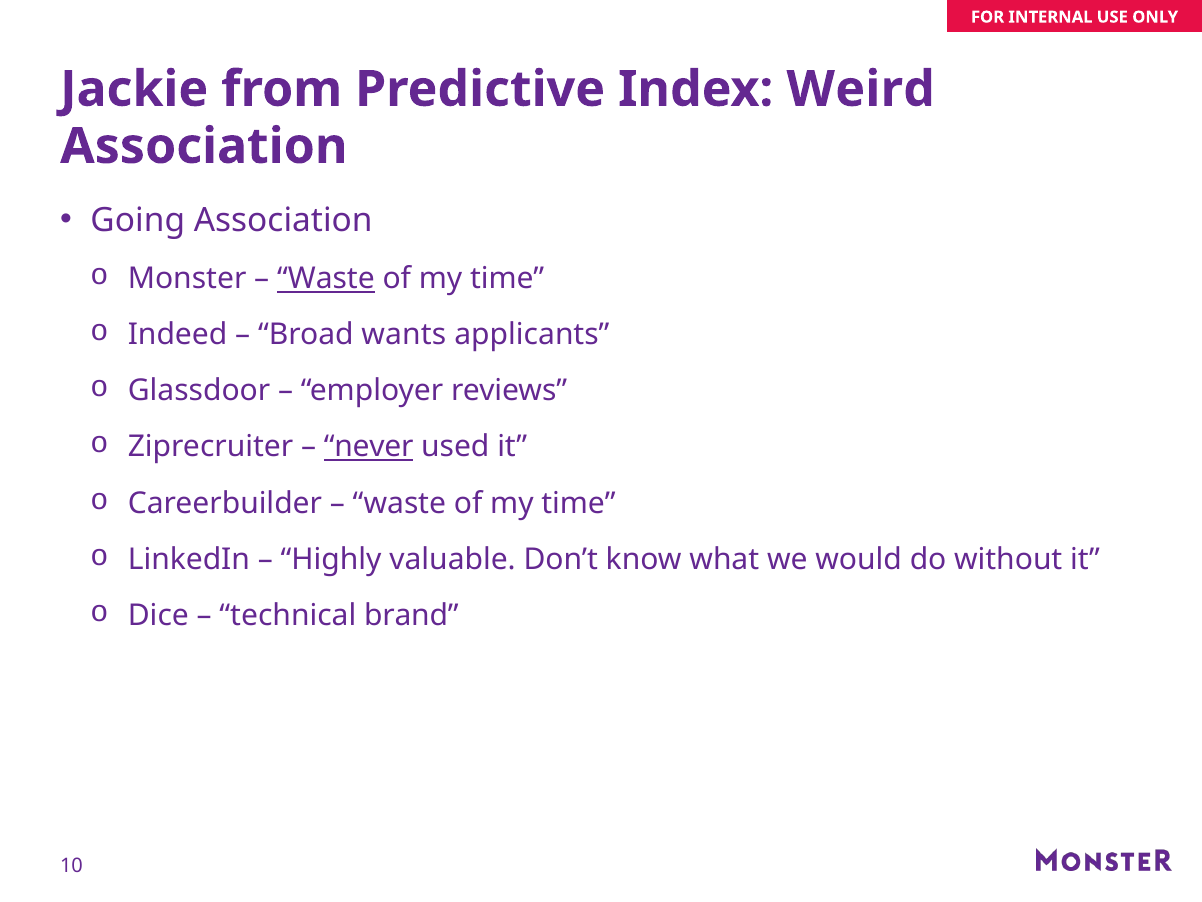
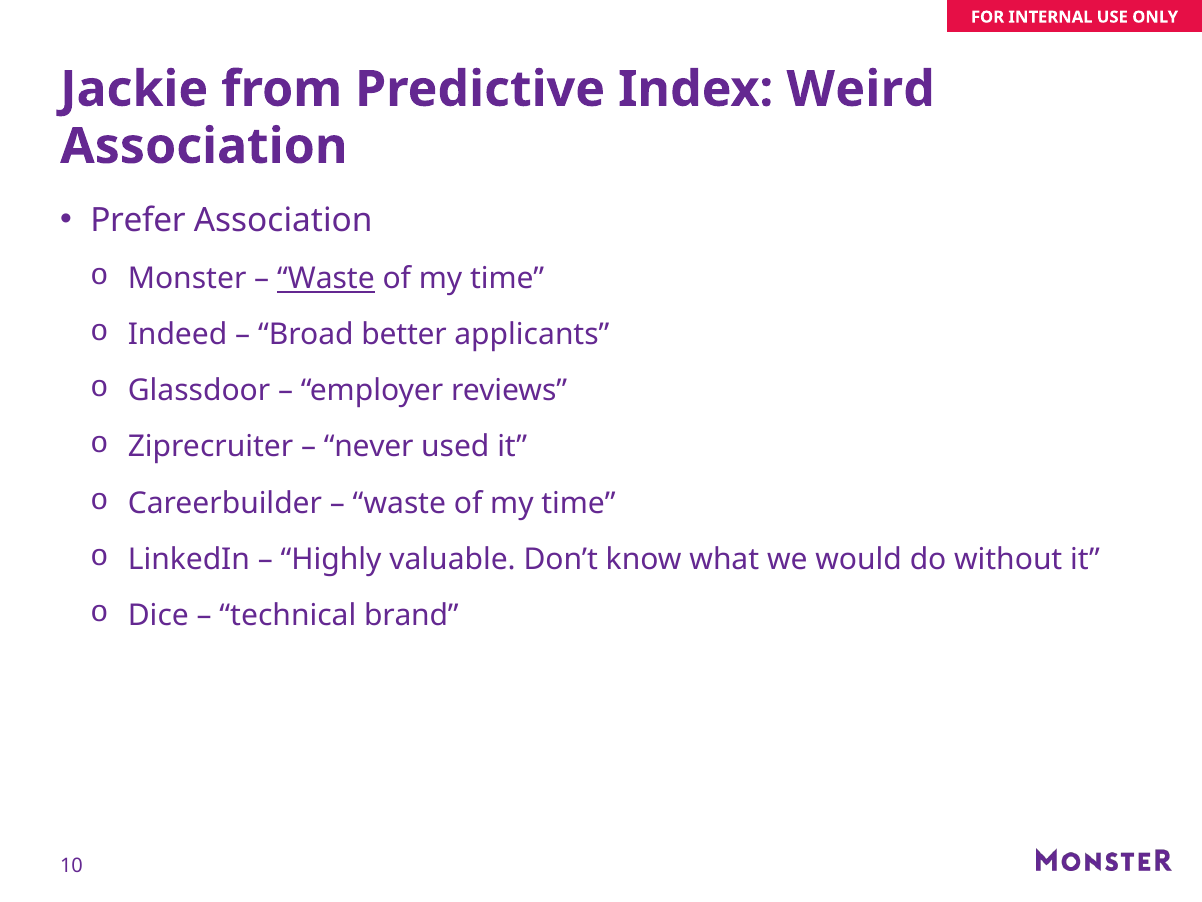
Going: Going -> Prefer (138, 221)
wants: wants -> better (404, 335)
never underline: present -> none (369, 447)
